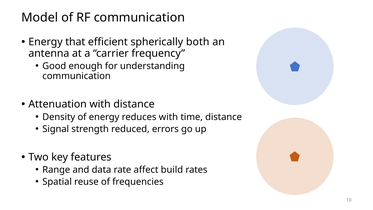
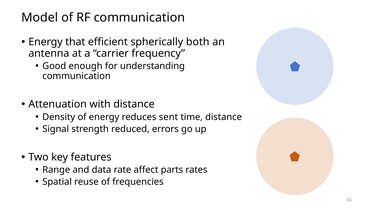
reduces with: with -> sent (168, 117)
build: build -> parts (172, 170)
